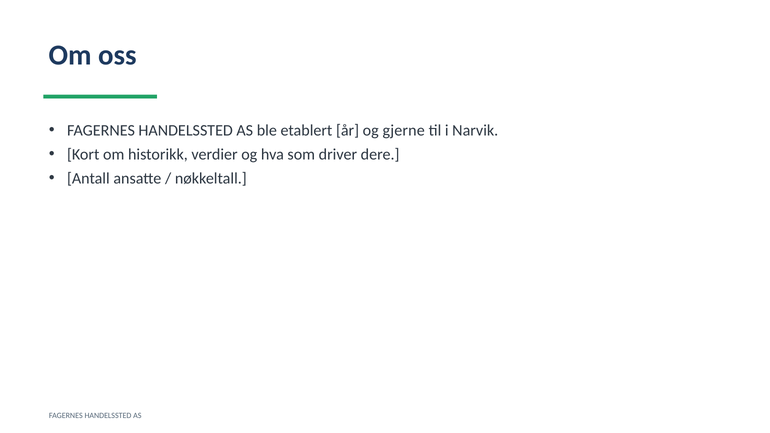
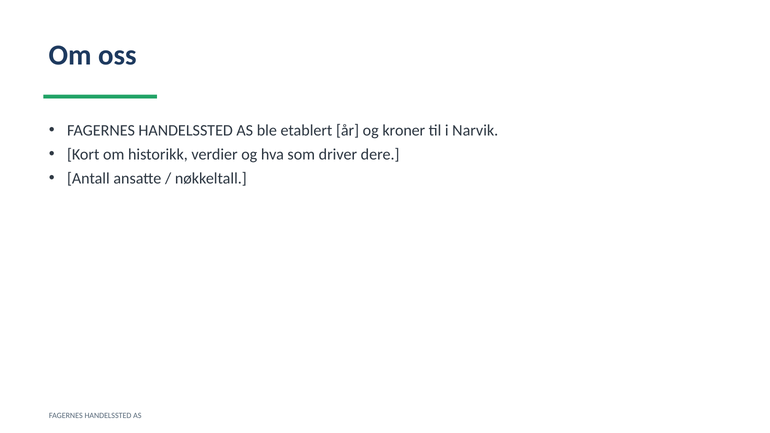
gjerne: gjerne -> kroner (404, 130)
